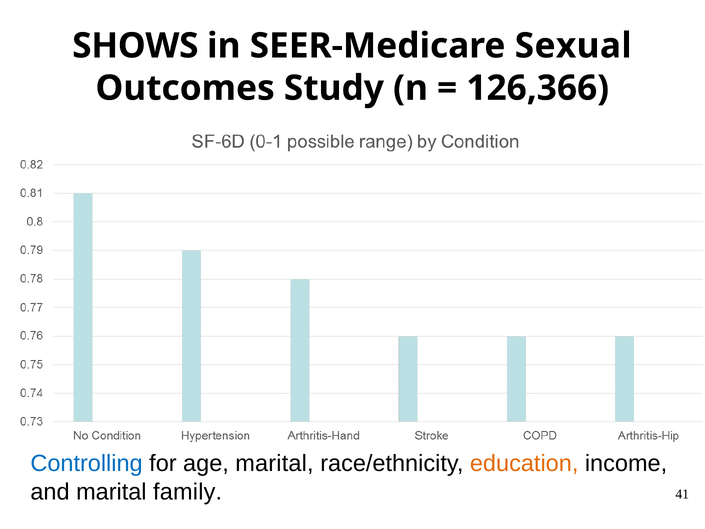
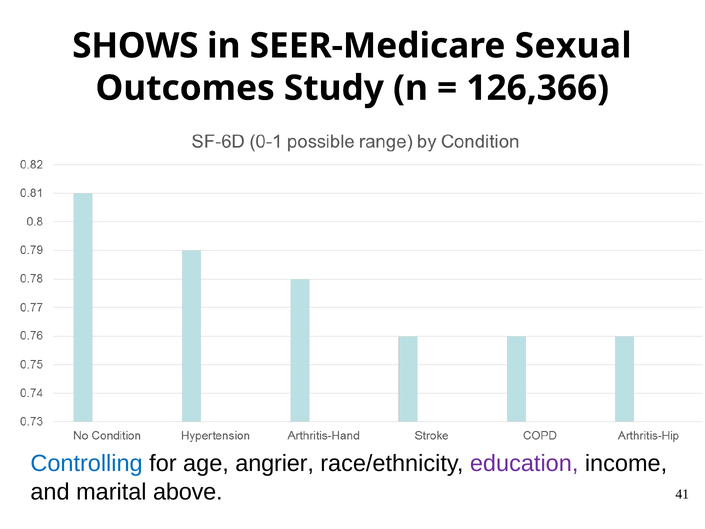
age marital: marital -> angrier (275, 463)
education colour: orange -> purple (524, 463)
family: family -> above (188, 492)
